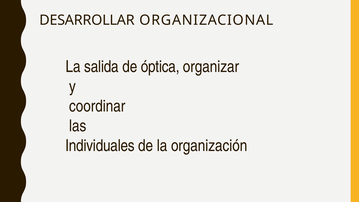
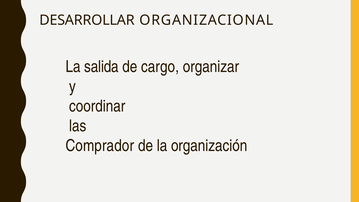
óptica: óptica -> cargo (160, 67)
Individuales: Individuales -> Comprador (100, 146)
